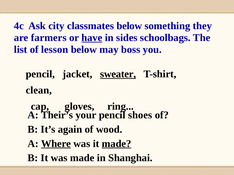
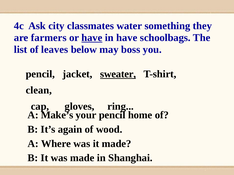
classmates below: below -> water (129, 26)
in sides: sides -> have (127, 38)
lesson: lesson -> leaves (55, 50)
Their’s: Their’s -> Make’s (57, 115)
shoes: shoes -> home (140, 115)
Where underline: present -> none (56, 144)
made underline: present -> none (117, 144)
